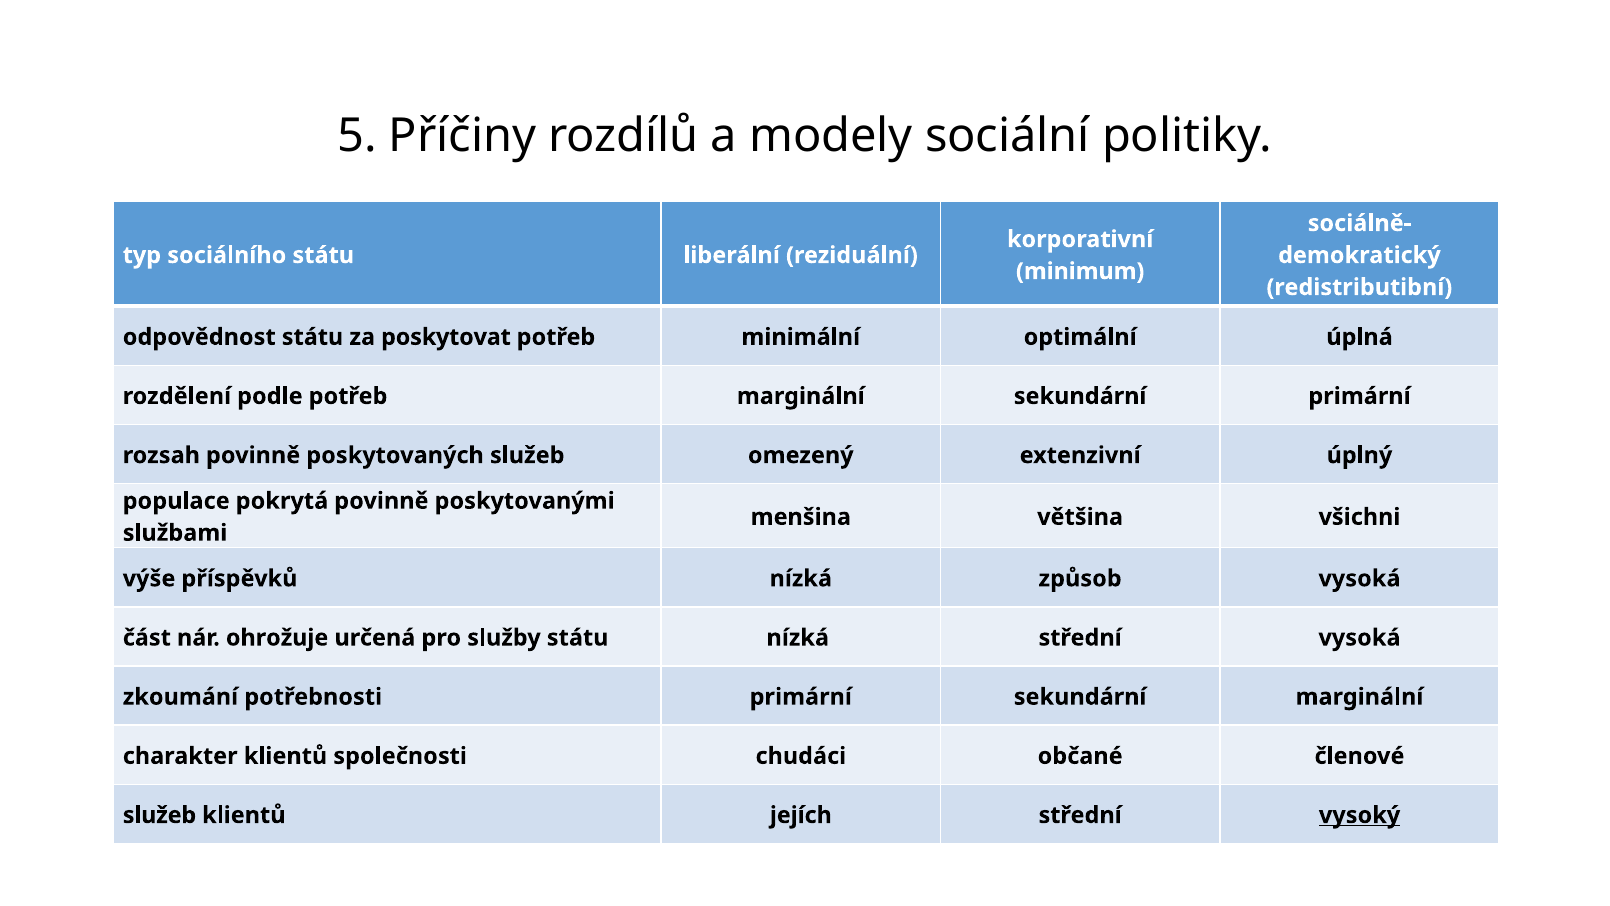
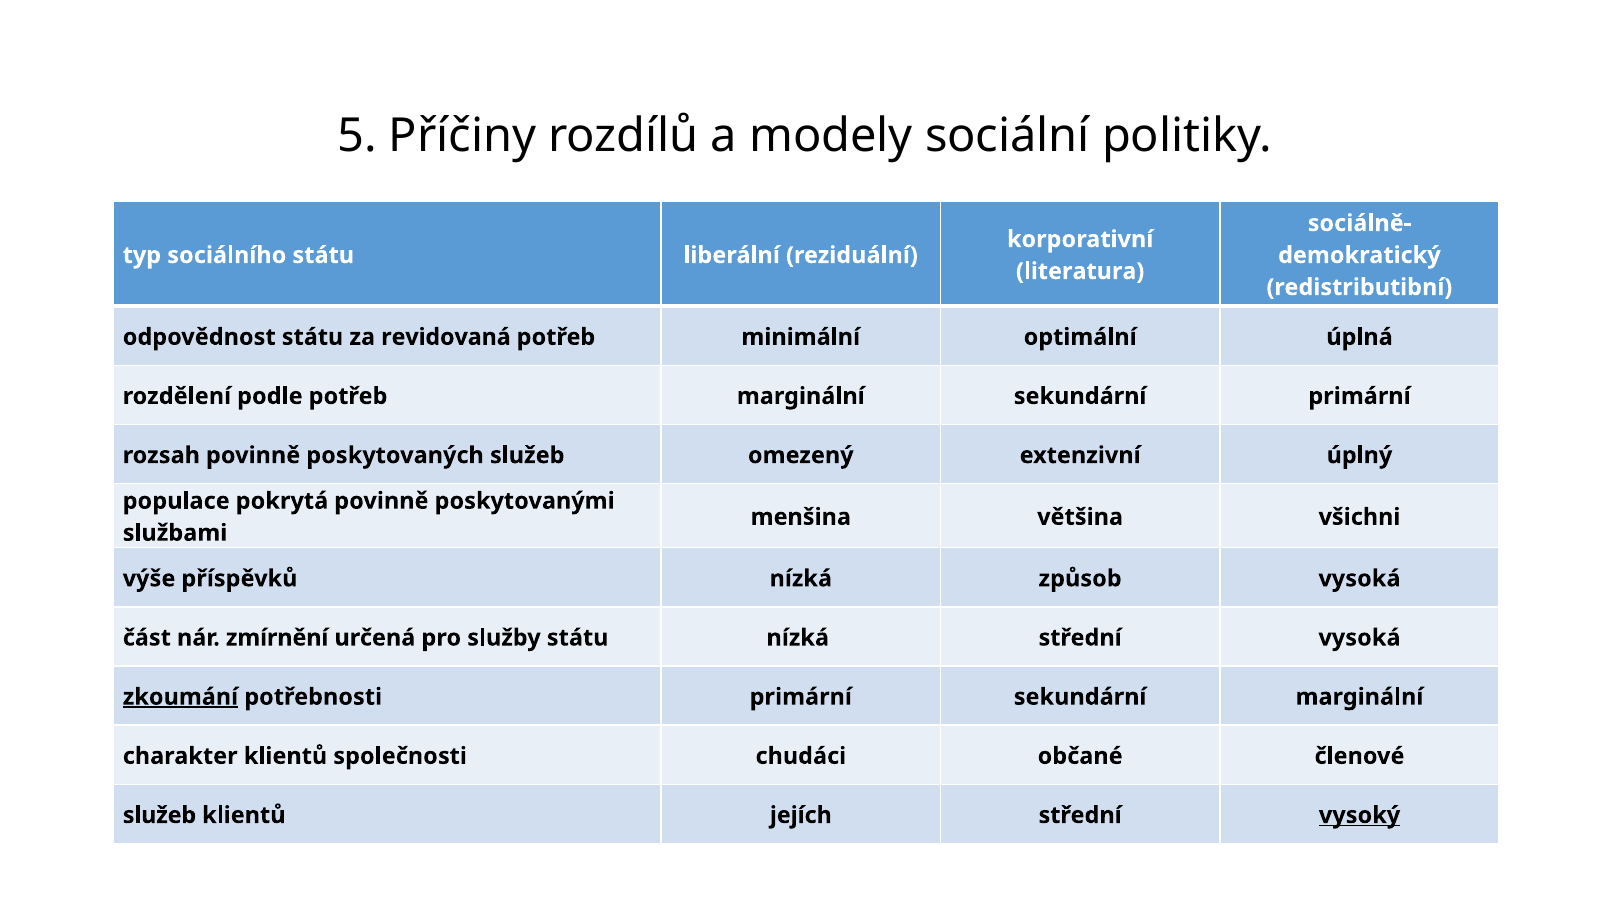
minimum: minimum -> literatura (1080, 271)
poskytovat: poskytovat -> revidovaná (446, 337)
ohrožuje: ohrožuje -> zmírnění (277, 637)
zkoumání underline: none -> present (180, 697)
